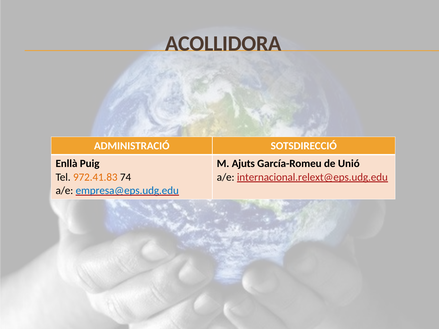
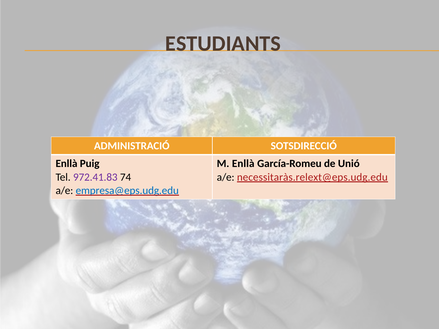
ACOLLIDORA: ACOLLIDORA -> ESTUDIANTS (223, 44)
M Ajuts: Ajuts -> Enllà (243, 164)
972.41.83 colour: orange -> purple (95, 177)
internacional.relext@eps.udg.edu: internacional.relext@eps.udg.edu -> necessitaràs.relext@eps.udg.edu (312, 177)
